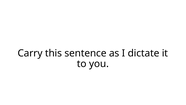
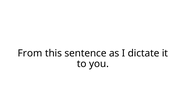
Carry: Carry -> From (30, 53)
